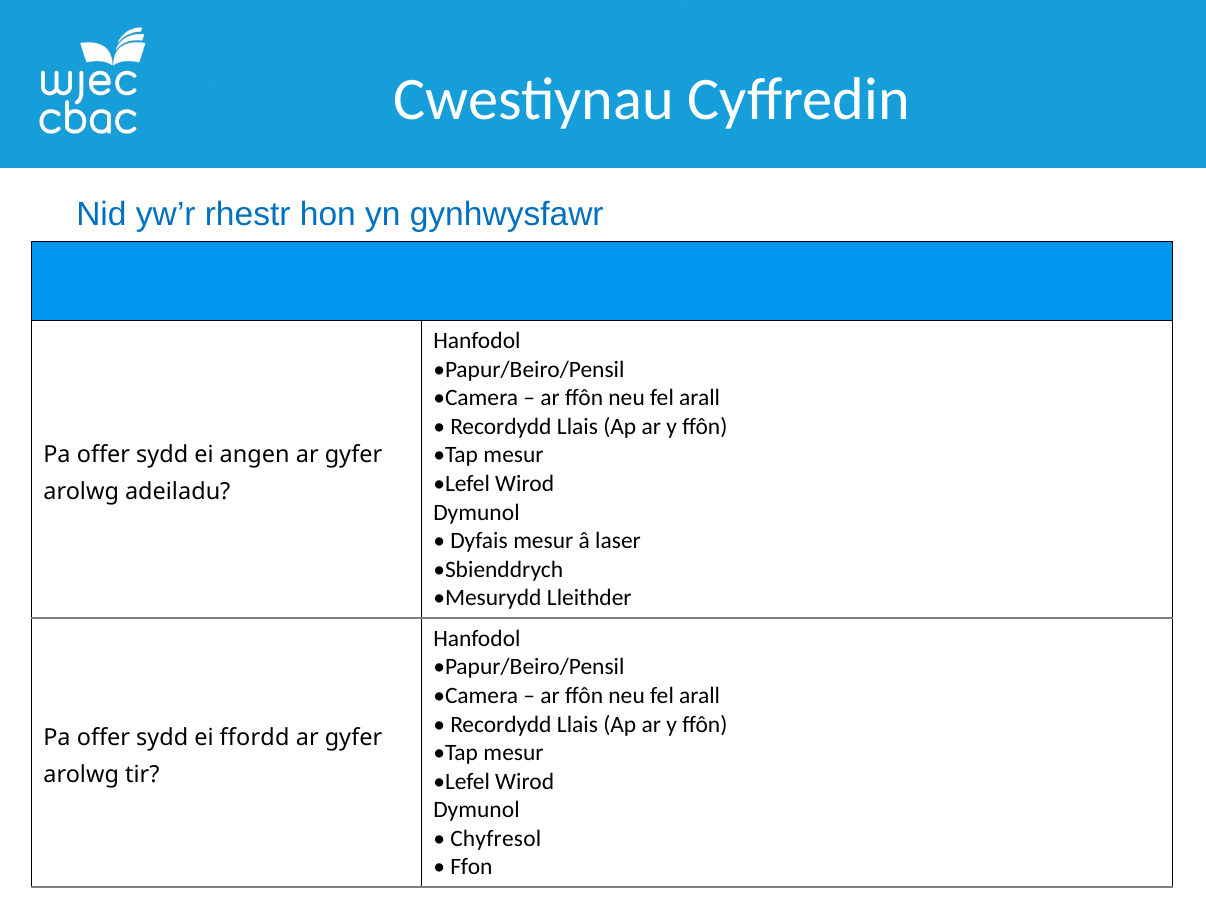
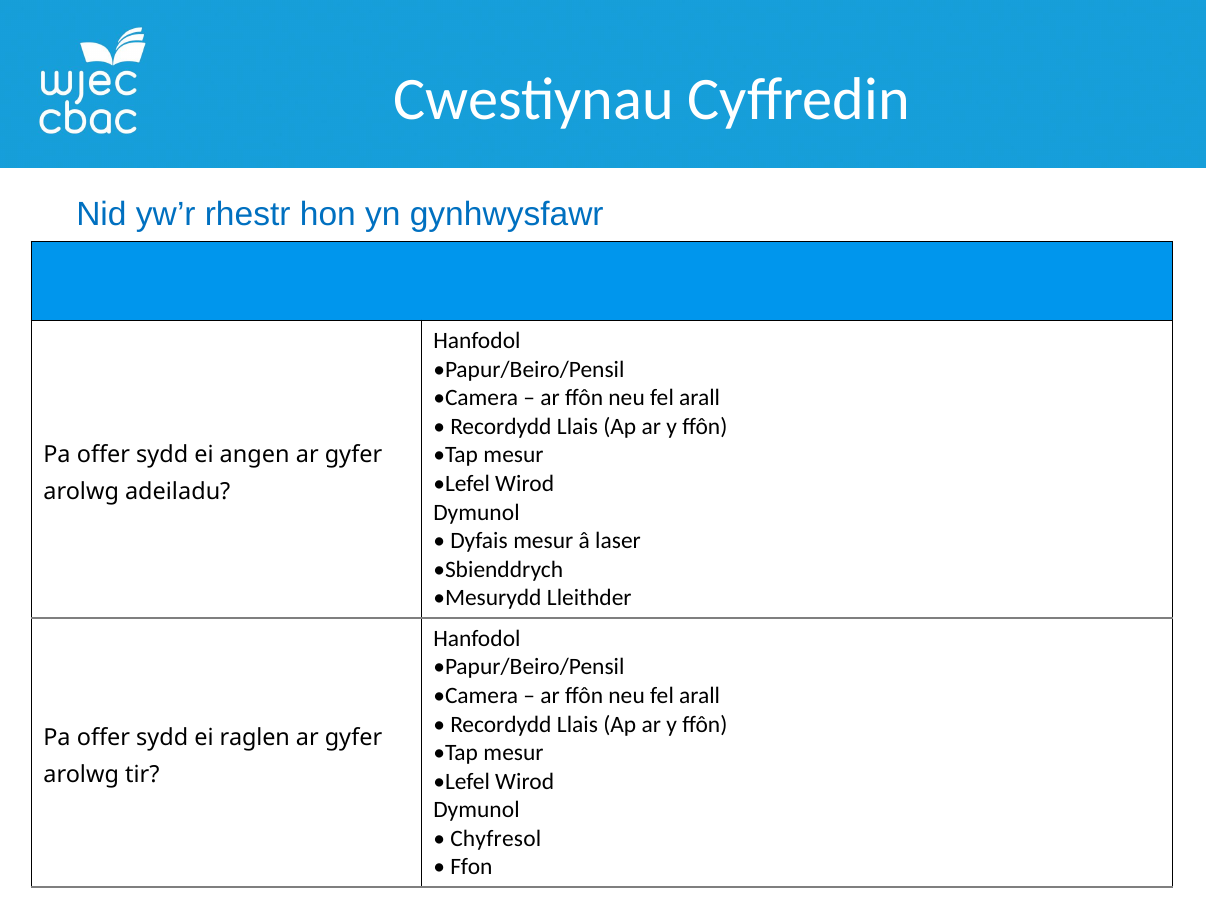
ffordd: ffordd -> raglen (255, 738)
